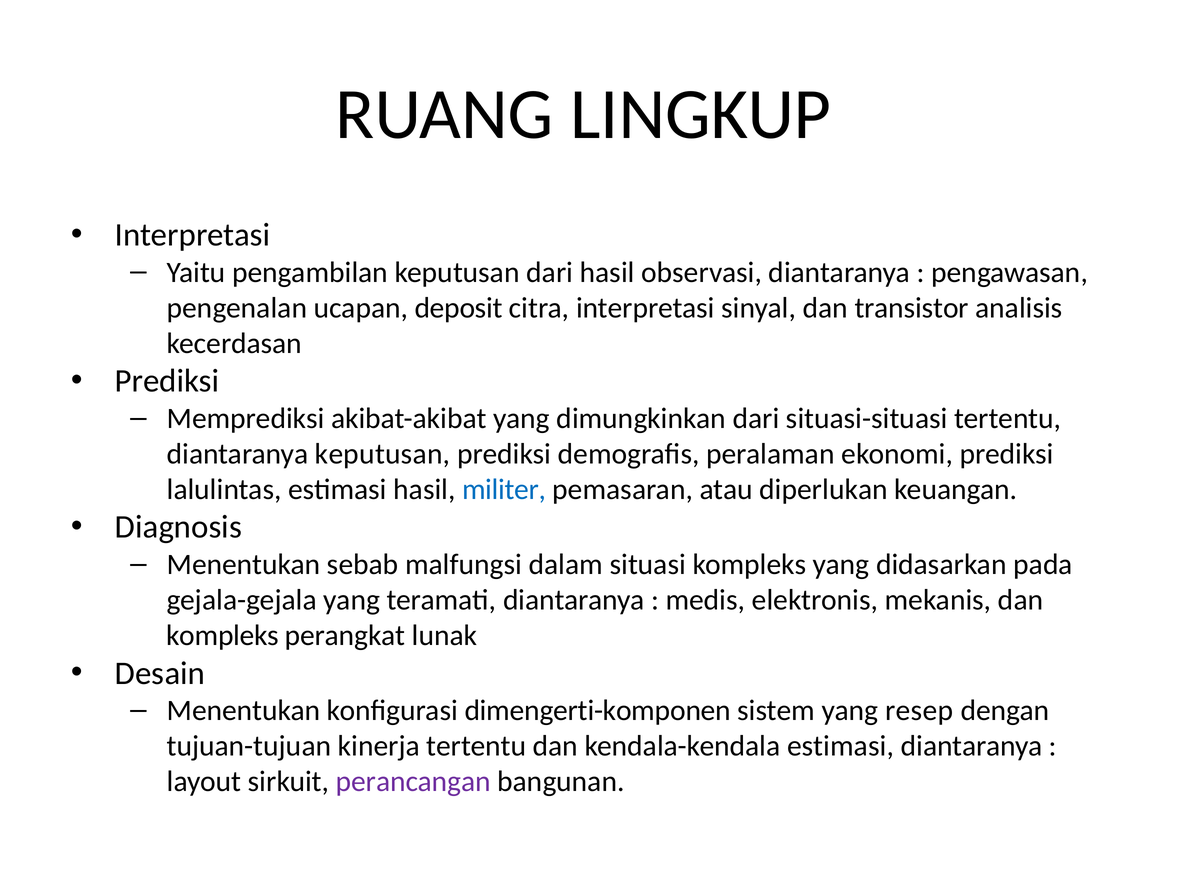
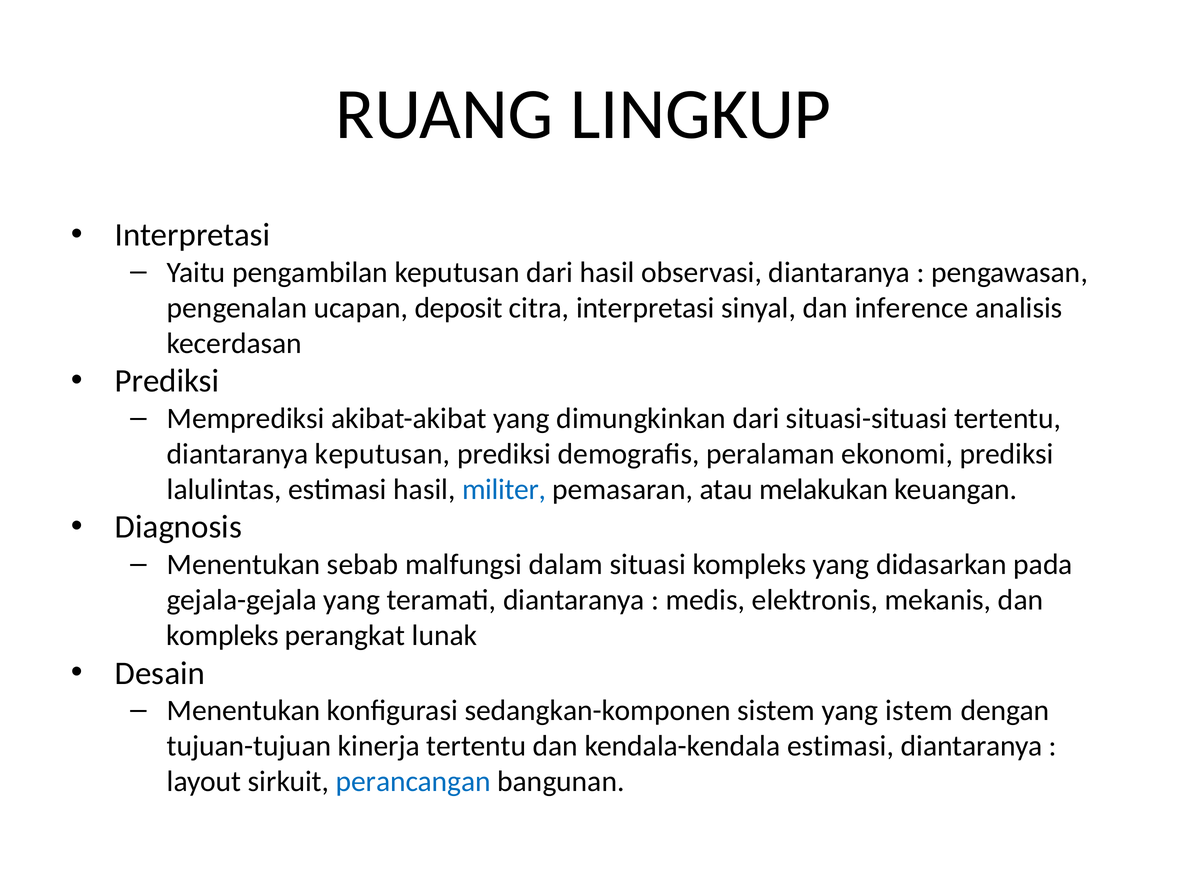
transistor: transistor -> inference (912, 308)
diperlukan: diperlukan -> melakukan (824, 489)
dimengerti-komponen: dimengerti-komponen -> sedangkan-komponen (598, 710)
resep: resep -> istem (919, 710)
perancangan colour: purple -> blue (413, 781)
